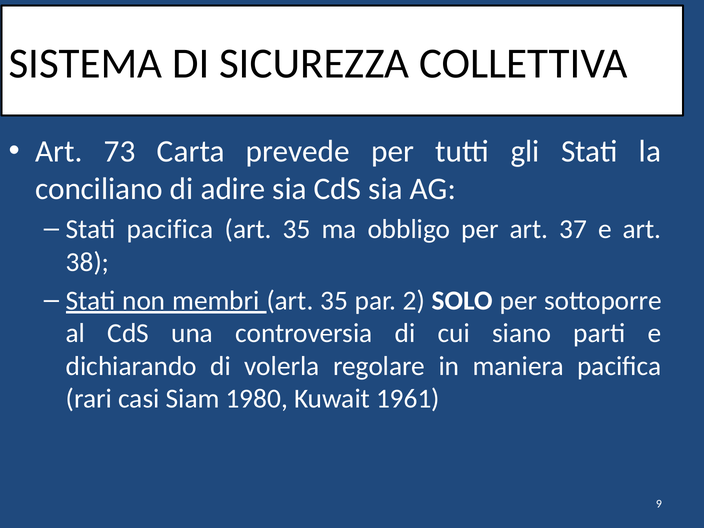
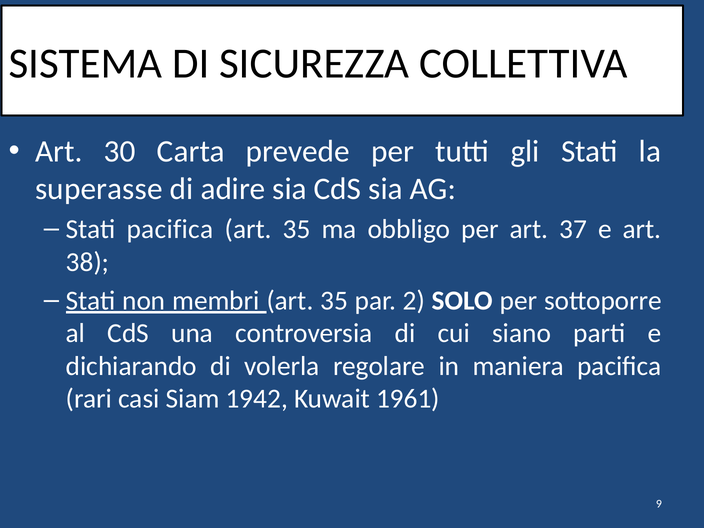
73: 73 -> 30 (120, 151)
conciliano: conciliano -> superasse (99, 189)
1980: 1980 -> 1942 (257, 399)
